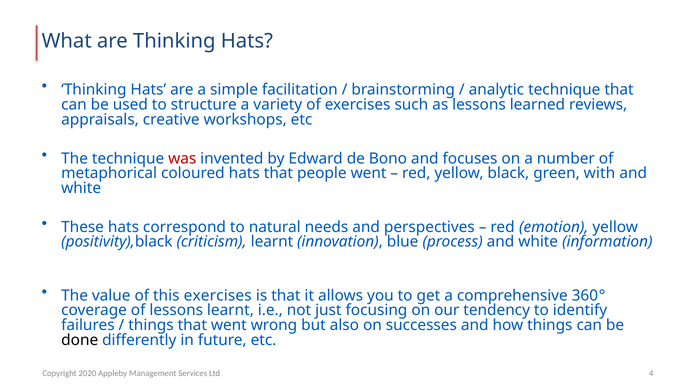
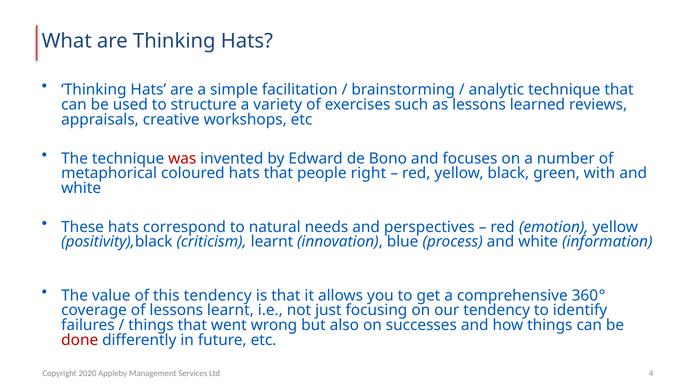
people went: went -> right (368, 173)
this exercises: exercises -> tendency (218, 296)
done colour: black -> red (80, 340)
